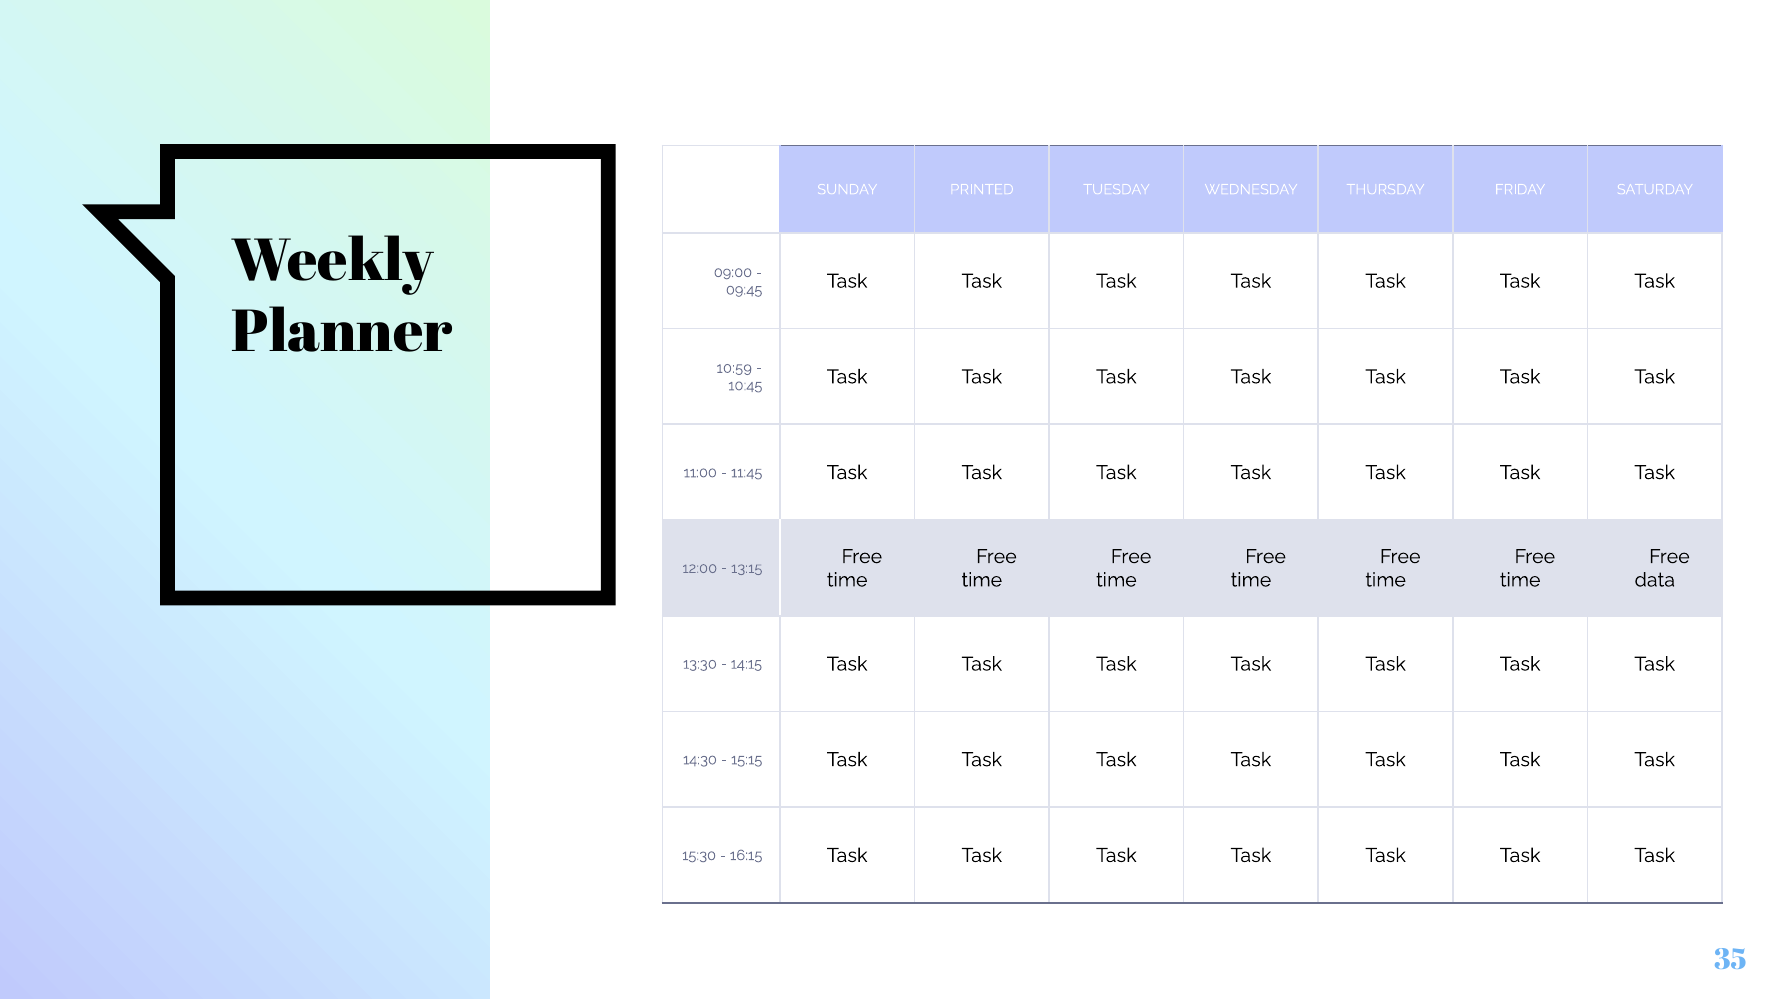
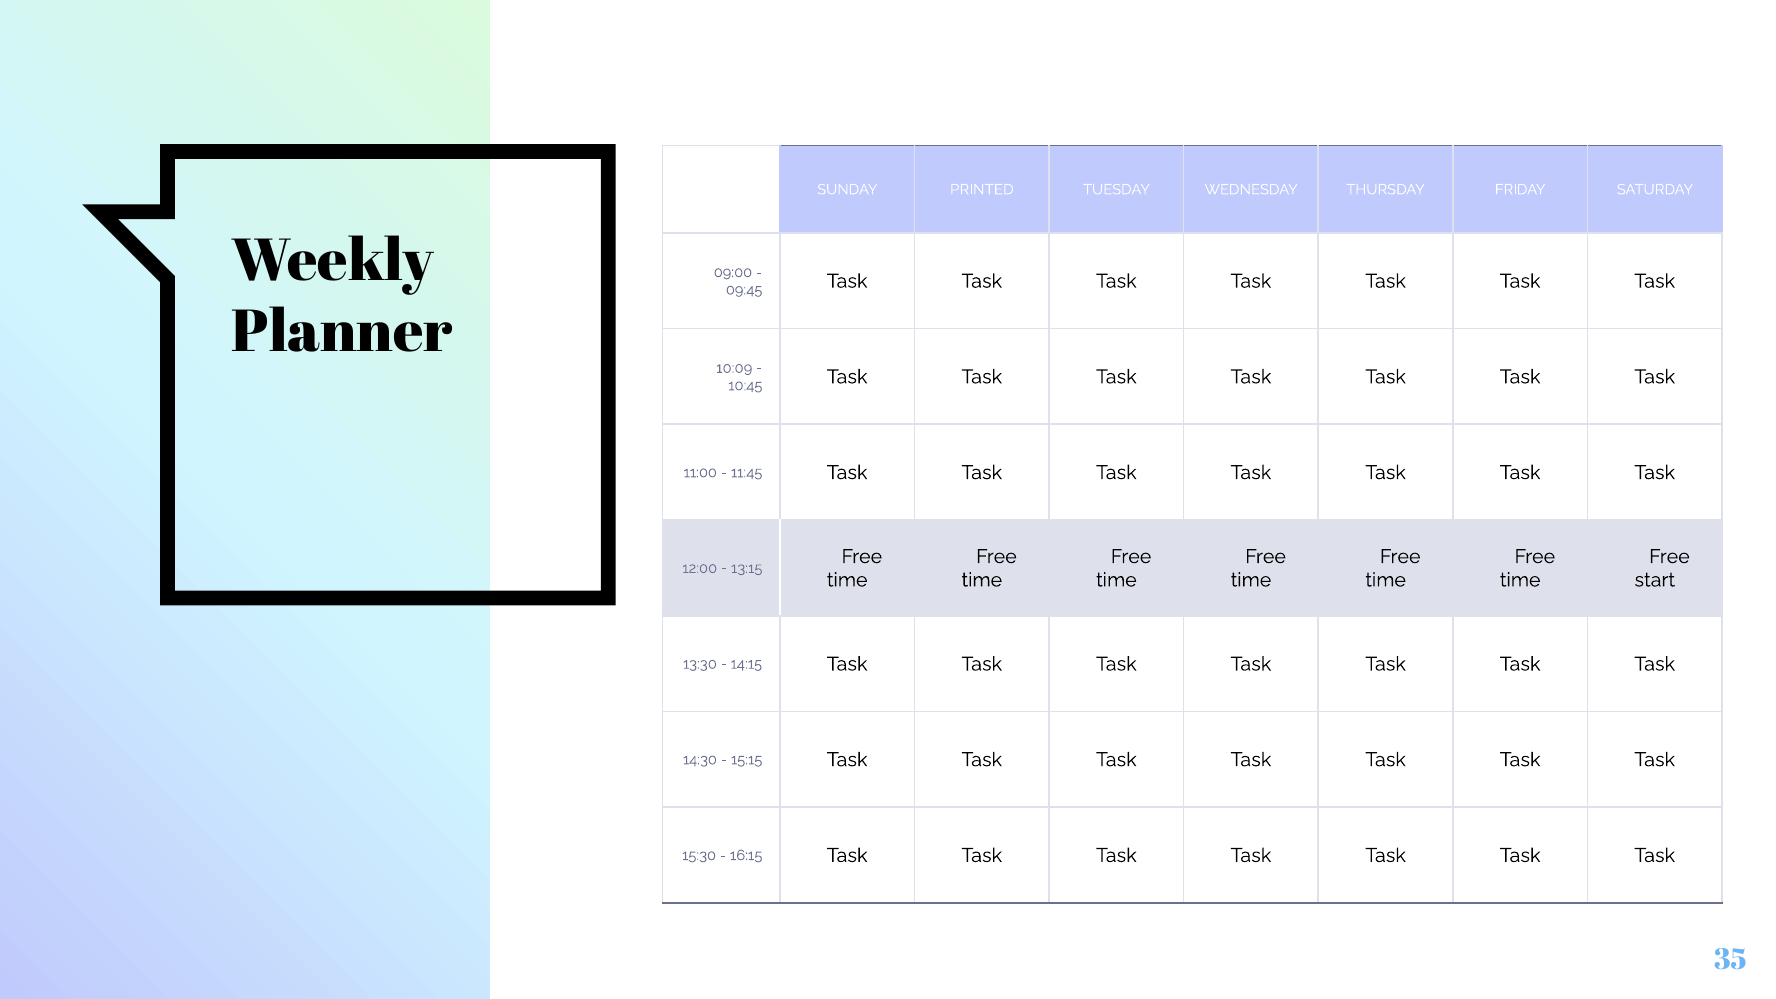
10:59: 10:59 -> 10:09 (734, 368)
data: data -> start (1655, 580)
